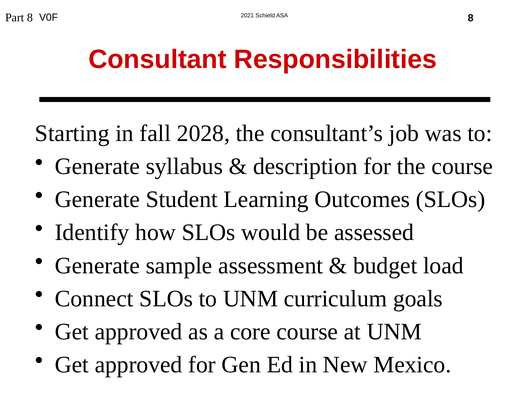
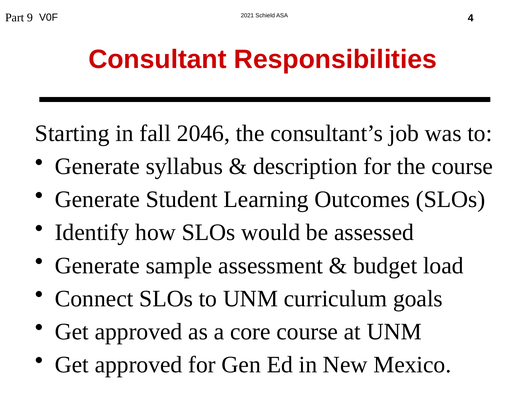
Part 8: 8 -> 9 (30, 18)
8: 8 -> 4 (471, 18)
2028: 2028 -> 2046 (203, 133)
